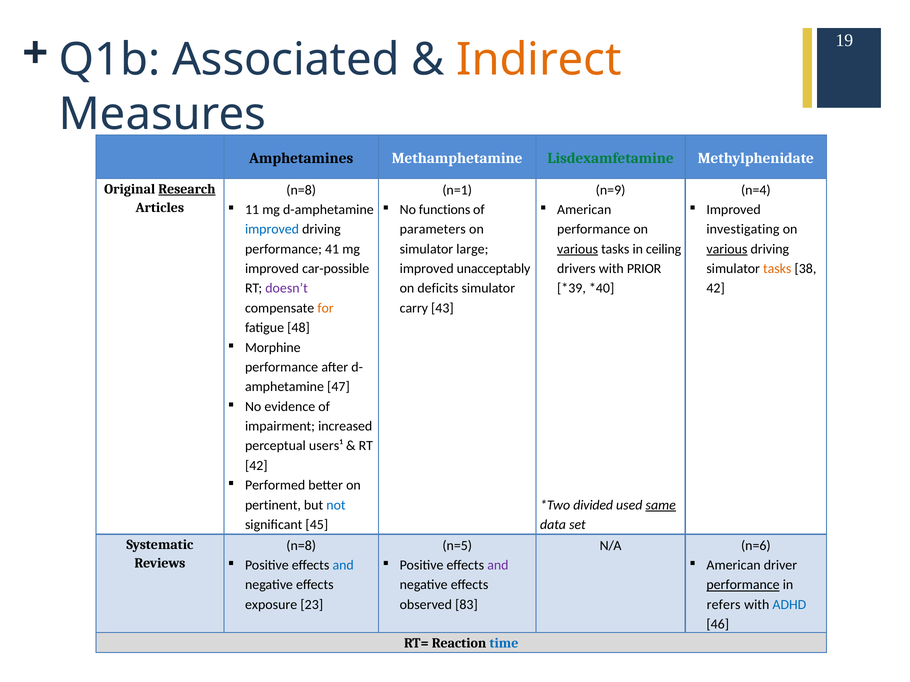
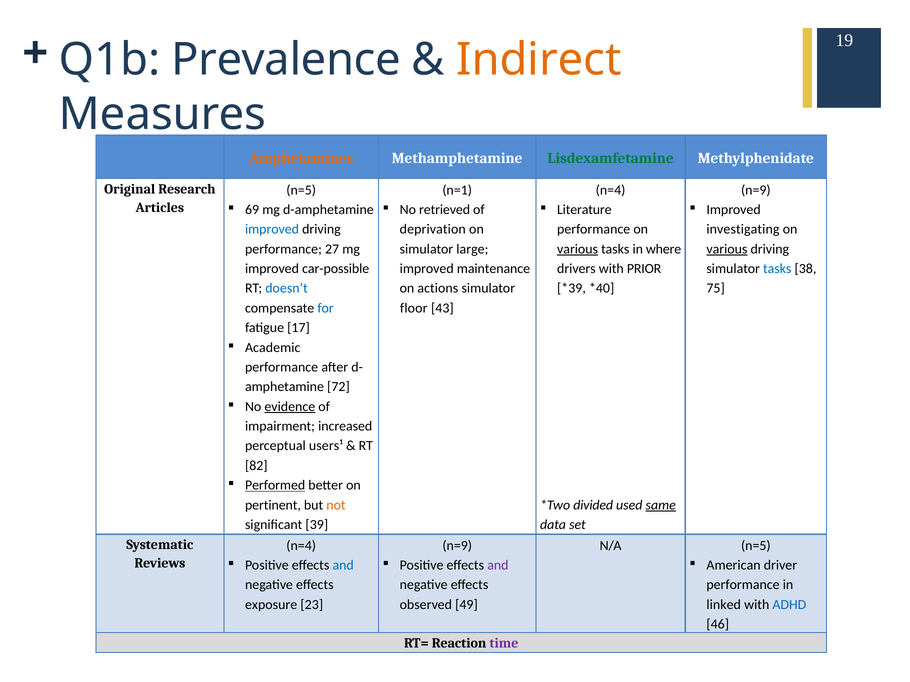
Associated: Associated -> Prevalence (286, 60)
Amphetamines colour: black -> orange (301, 158)
Research underline: present -> none (187, 189)
n=8: n=8 -> n=5 (301, 190)
n=9: n=9 -> n=4 (611, 190)
n=4: n=4 -> n=9 (756, 190)
11: 11 -> 69 (252, 210)
functions: functions -> retrieved (445, 210)
American: American -> Literature (584, 210)
parameters: parameters -> deprivation (433, 229)
41: 41 -> 27 (332, 249)
ceiling: ceiling -> where (664, 249)
unacceptably: unacceptably -> maintenance (493, 269)
tasks colour: orange -> blue (777, 269)
doesn’t colour: purple -> blue (287, 289)
deficits: deficits -> actions (438, 289)
42: 42 -> 75 (716, 289)
for colour: orange -> blue (326, 308)
carry: carry -> floor (414, 308)
48: 48 -> 17 (298, 328)
Morphine: Morphine -> Academic (273, 348)
47: 47 -> 72 (338, 387)
evidence underline: none -> present (290, 407)
42: 42 -> 82 (256, 466)
Performed underline: none -> present (275, 486)
not colour: blue -> orange (336, 505)
45: 45 -> 39 (317, 525)
n=8: n=8 -> n=4 (301, 546)
n=5: n=5 -> n=9 (457, 546)
N/A n=6: n=6 -> n=5 (756, 546)
performance underline: present -> none (743, 585)
83: 83 -> 49 (466, 605)
refers: refers -> linked (724, 605)
time colour: blue -> purple (504, 644)
